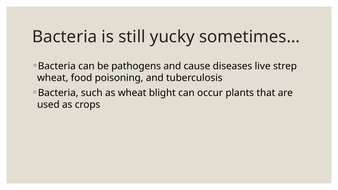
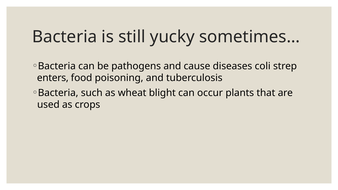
live: live -> coli (263, 66)
wheat: wheat -> enters (53, 78)
